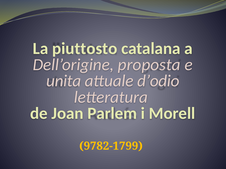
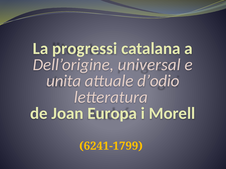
piuttosto: piuttosto -> progressi (85, 49)
proposta: proposta -> universal (149, 65)
Parlem: Parlem -> Europa (112, 114)
9782-1799: 9782-1799 -> 6241-1799 (111, 146)
